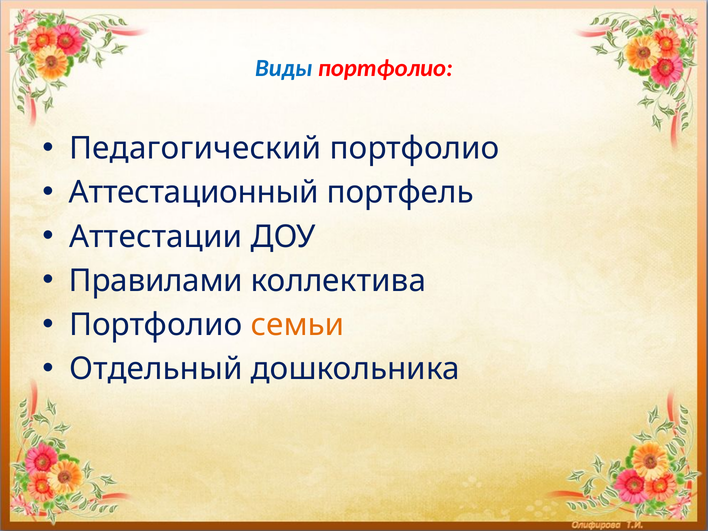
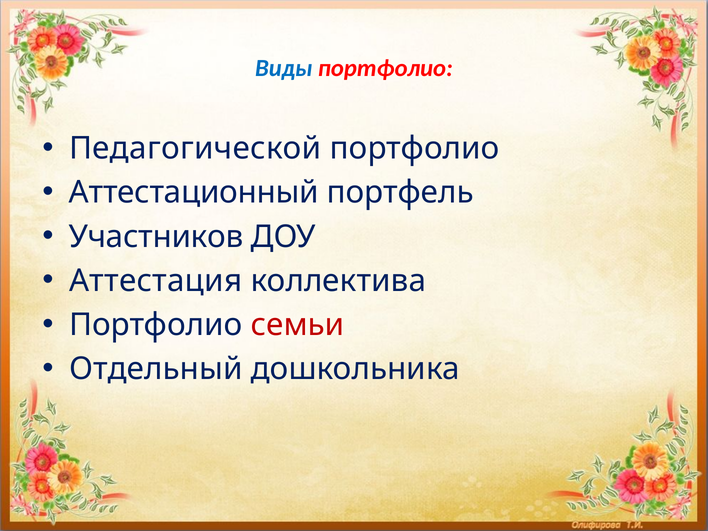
Педагогический: Педагогический -> Педагогической (195, 149)
Аттестации: Аттестации -> Участников (156, 237)
Правилами: Правилами -> Аттестация (156, 281)
семьи colour: orange -> red (298, 325)
